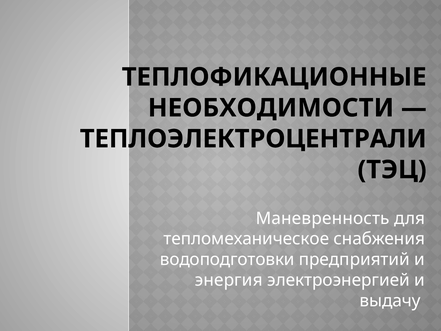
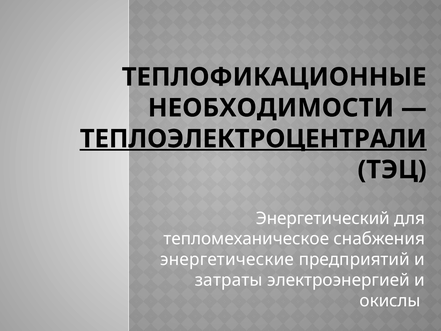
ТЕПЛОЭЛЕКТРОЦЕНТРАЛИ underline: none -> present (253, 139)
Маневренность: Маневренность -> Энергетический (323, 218)
водоподготовки: водоподготовки -> энергетические (227, 259)
энергия: энергия -> затраты (229, 280)
выдачу: выдачу -> окислы (390, 301)
